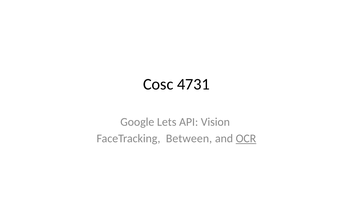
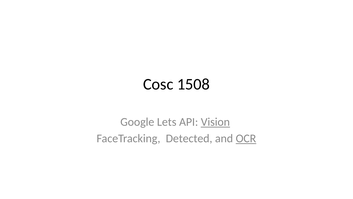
4731: 4731 -> 1508 (193, 84)
Vision underline: none -> present (215, 122)
Between: Between -> Detected (189, 138)
